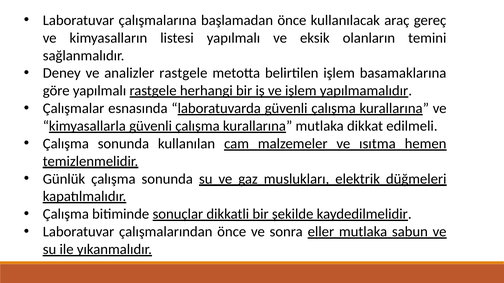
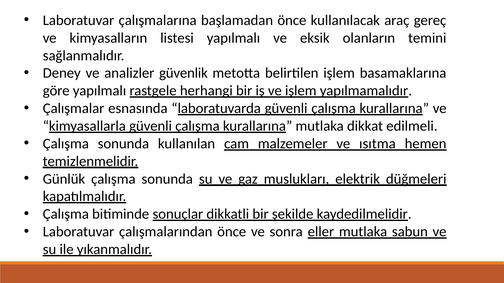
analizler rastgele: rastgele -> güvenlik (183, 73)
